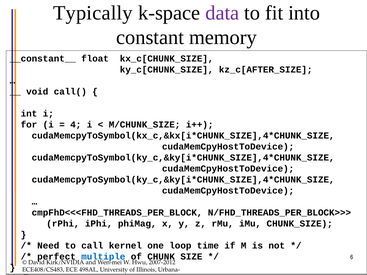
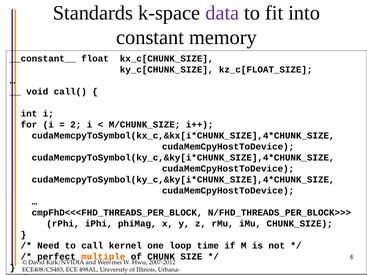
Typically: Typically -> Standards (93, 13)
kz_c[AFTER_SIZE: kz_c[AFTER_SIZE -> kz_c[FLOAT_SIZE (266, 70)
4: 4 -> 2 (76, 125)
multiple colour: blue -> orange (103, 257)
